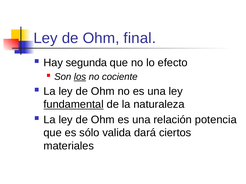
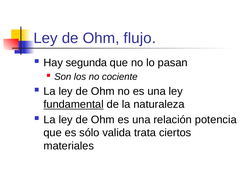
final: final -> flujo (140, 38)
efecto: efecto -> pasan (173, 63)
los underline: present -> none (80, 77)
dará: dará -> trata (145, 133)
